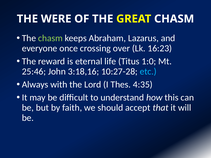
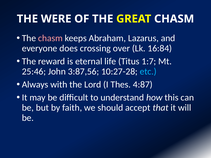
chasm colour: light green -> pink (50, 38)
once: once -> does (69, 48)
16:23: 16:23 -> 16:84 (160, 48)
1:0: 1:0 -> 1:7 (149, 61)
3:18,16: 3:18,16 -> 3:87,56 (84, 72)
4:35: 4:35 -> 4:87 (143, 85)
